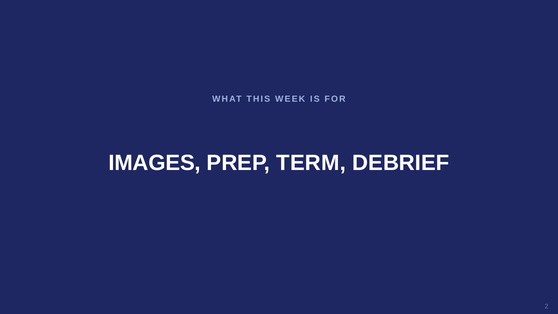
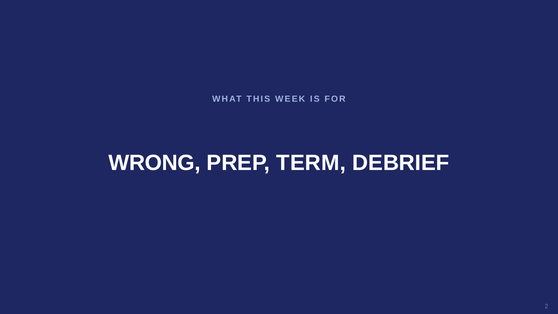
IMAGES: IMAGES -> WRONG (155, 163)
